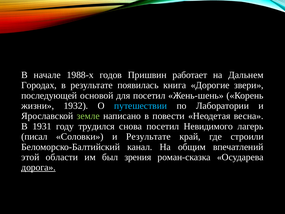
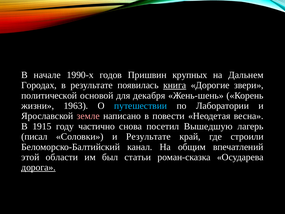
1988-х: 1988-х -> 1990-х (80, 75)
работает: работает -> крупных (190, 75)
книга underline: none -> present (175, 85)
последующей: последующей -> политической (49, 95)
для посетил: посетил -> декабря (149, 95)
1932: 1932 -> 1963 (76, 106)
земле colour: light green -> pink (88, 116)
1931: 1931 -> 1915 (42, 126)
трудился: трудился -> частично (97, 126)
Невидимого: Невидимого -> Вышедшую (208, 126)
зрения: зрения -> статьи (138, 157)
